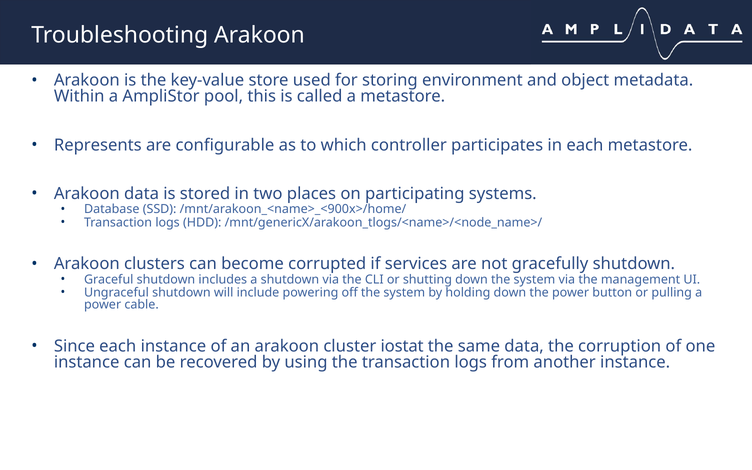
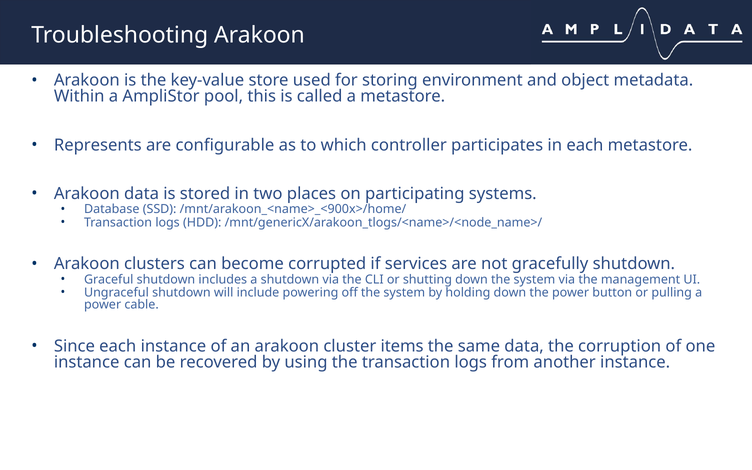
iostat: iostat -> items (402, 346)
